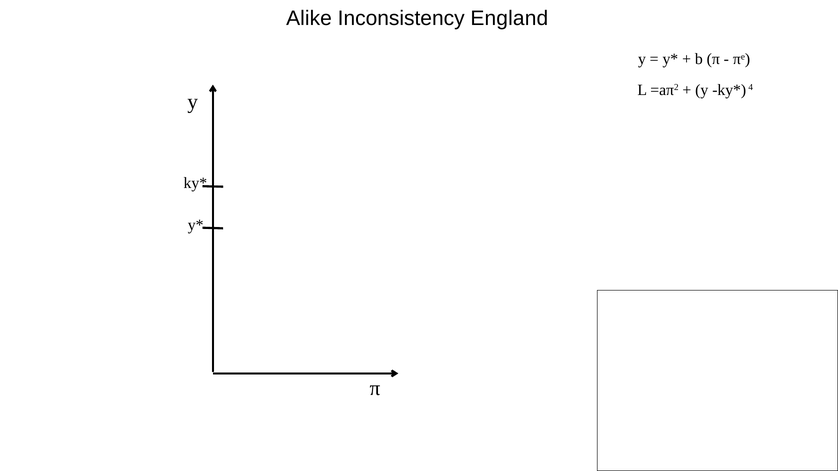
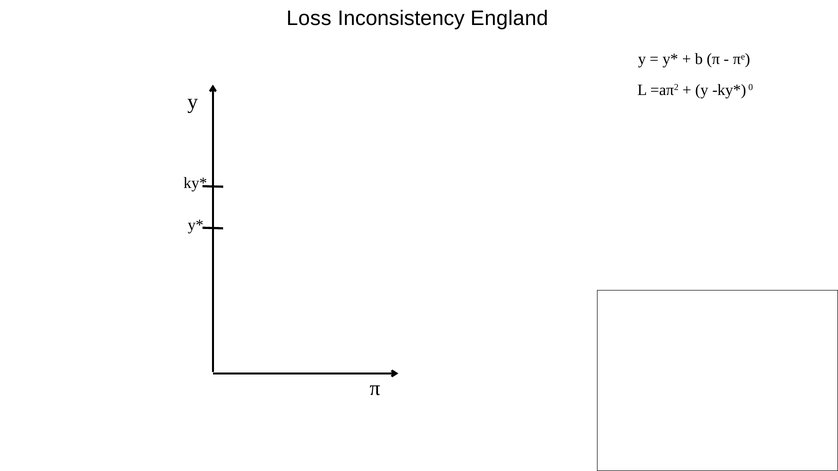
Alike: Alike -> Loss (309, 18)
4: 4 -> 0 (751, 87)
